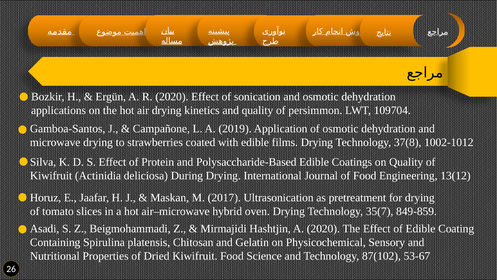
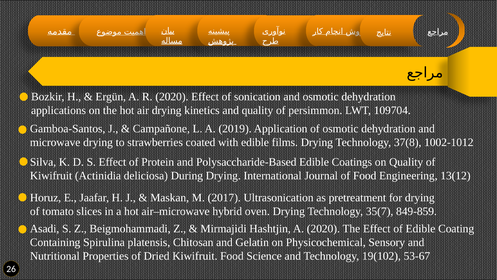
87(102: 87(102 -> 19(102 (381, 256)
